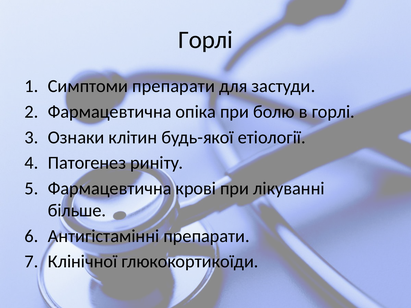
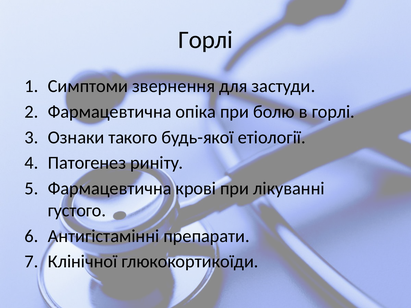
Симптоми препарати: препарати -> звернення (174, 86)
клітин: клітин -> такого (133, 137)
більше: більше -> густого (77, 211)
